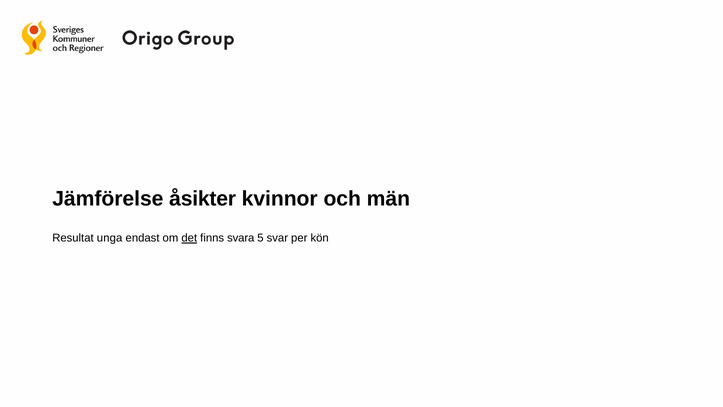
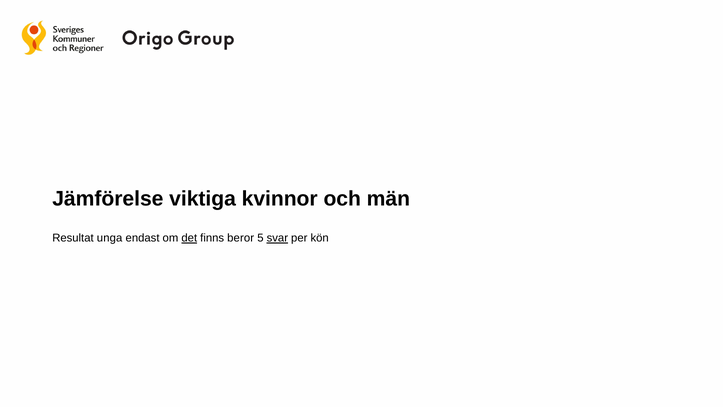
åsikter: åsikter -> viktiga (203, 198)
svara: svara -> beror (241, 238)
svar underline: none -> present (277, 238)
